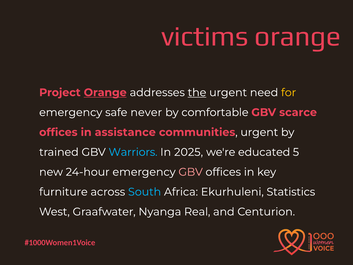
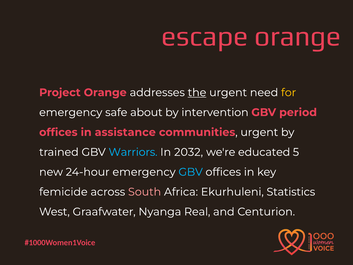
victims: victims -> escape (205, 36)
Orange underline: present -> none (105, 92)
never: never -> about (146, 112)
comfortable: comfortable -> intervention (215, 112)
scarce: scarce -> period (298, 112)
2025: 2025 -> 2032 (189, 152)
GBV colour: pink -> light blue (191, 172)
furniture: furniture -> femicide (63, 192)
South colour: light blue -> pink (145, 192)
